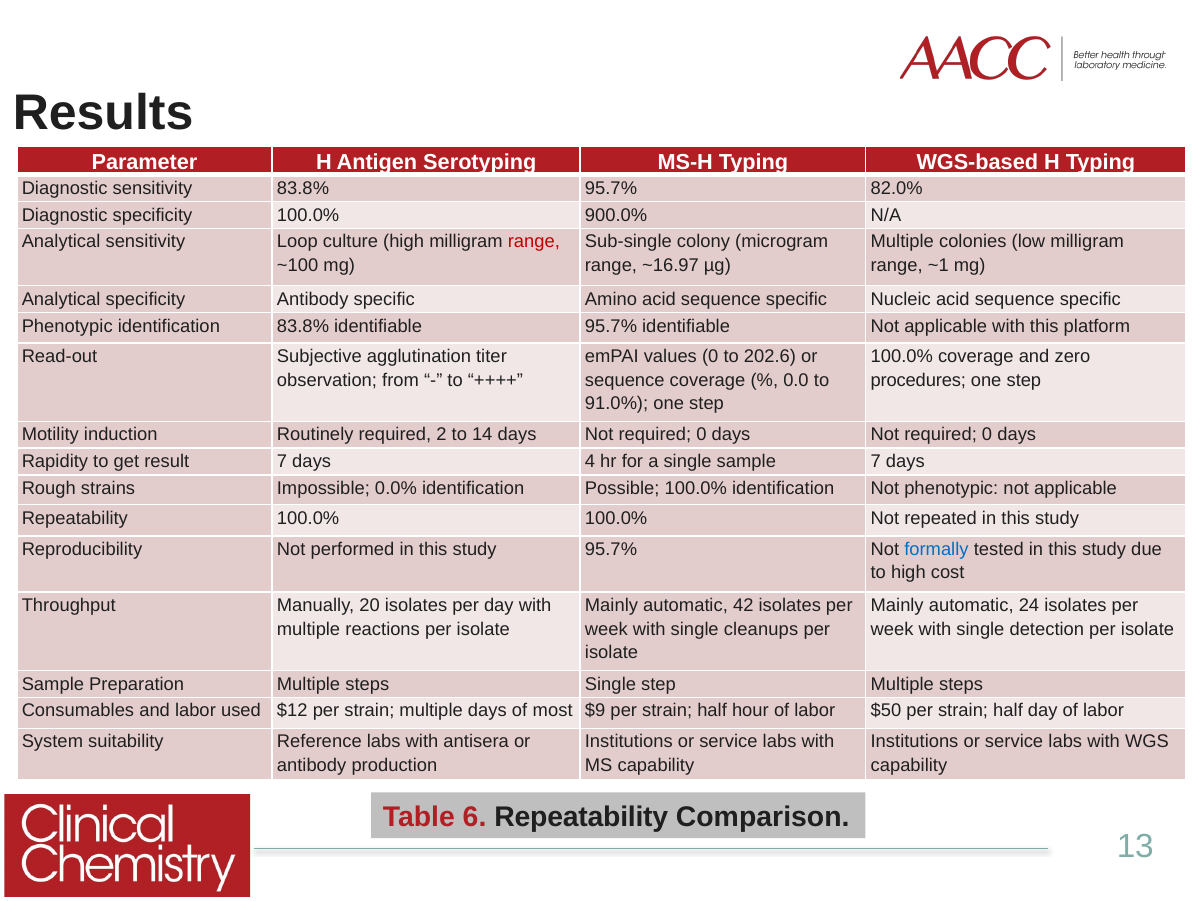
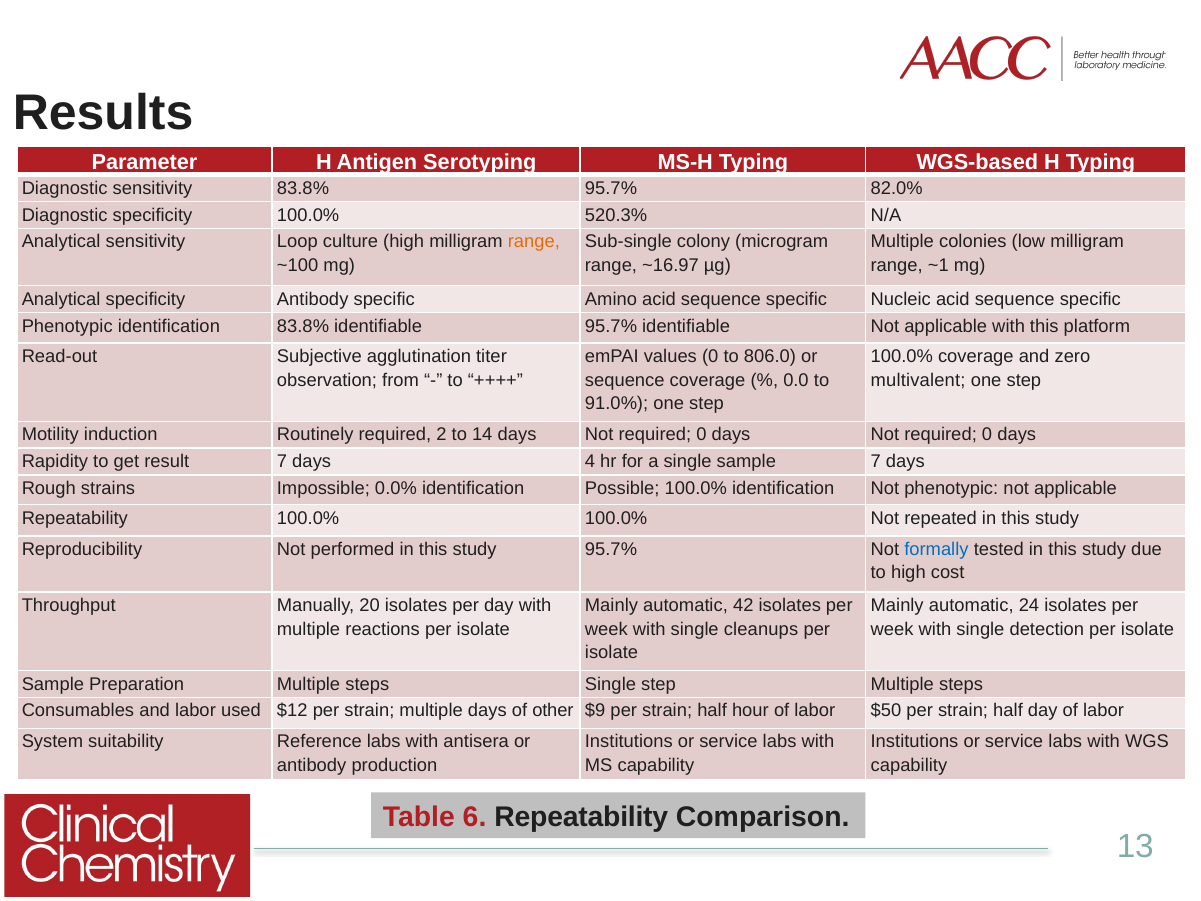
900.0%: 900.0% -> 520.3% (616, 215)
range colour: red -> orange (534, 242)
202.6: 202.6 -> 806.0 (770, 357)
procedures: procedures -> multivalent (918, 380)
most: most -> other (553, 711)
